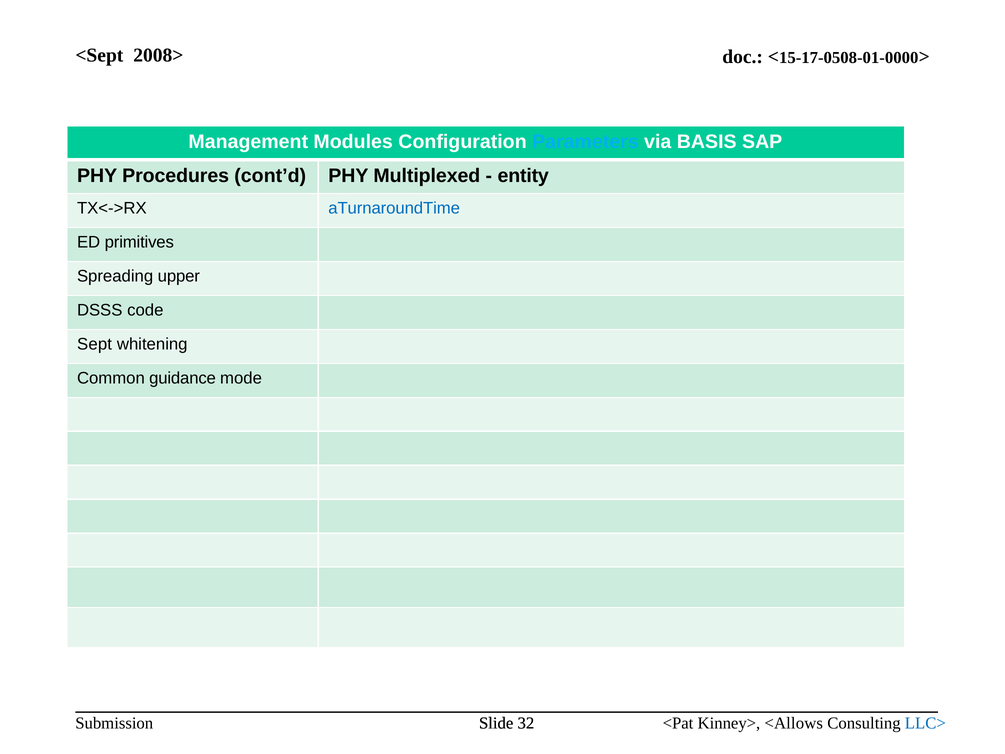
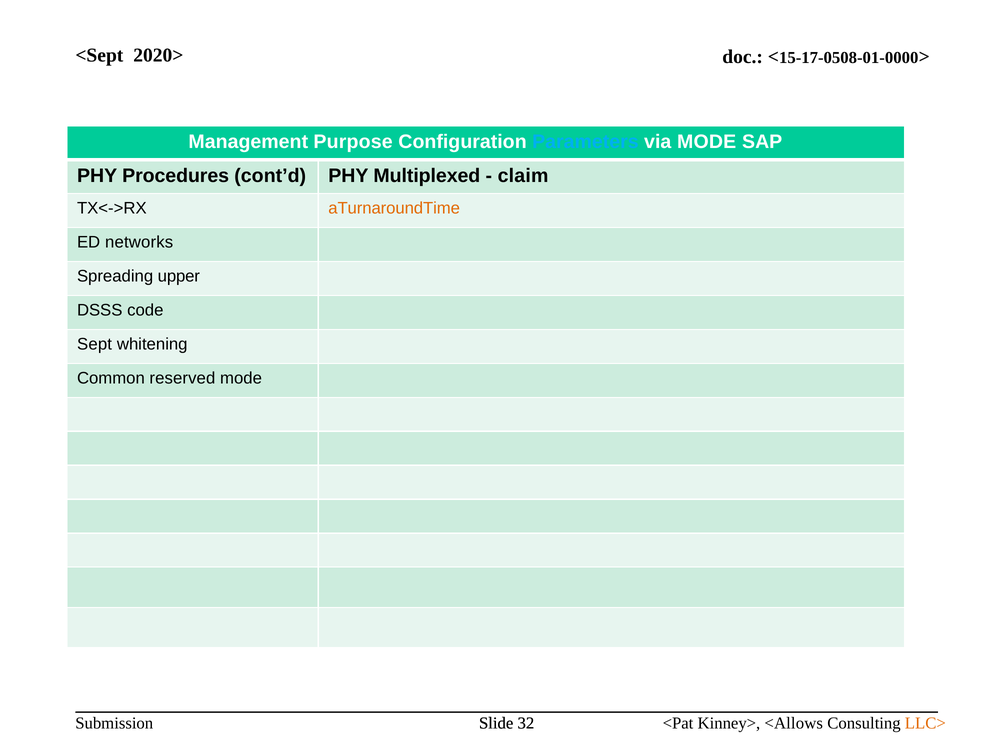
2008>: 2008> -> 2020> (158, 55)
Modules: Modules -> Purpose (353, 142)
via BASIS: BASIS -> MODE (707, 142)
entity: entity -> claim (523, 176)
aTurnaroundTime colour: blue -> orange (394, 208)
primitives: primitives -> networks (139, 242)
guidance: guidance -> reserved (182, 378)
LLC> colour: blue -> orange (925, 723)
